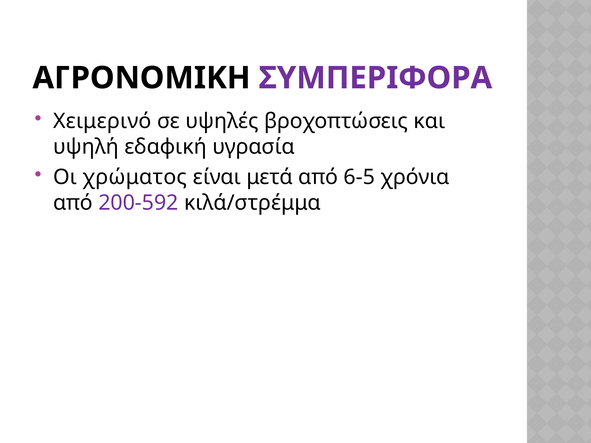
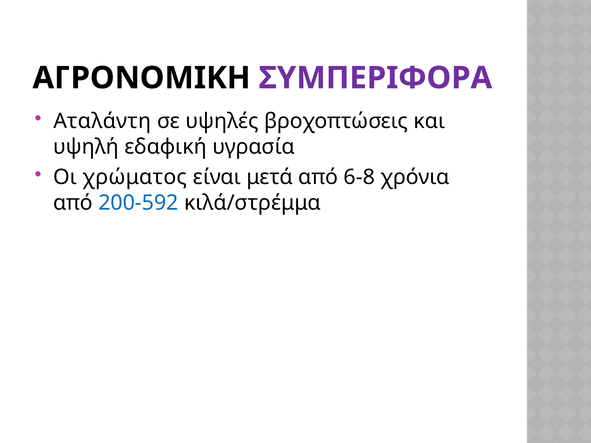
Χειμερινό: Χειμερινό -> Αταλάντη (102, 121)
6-5: 6-5 -> 6-8 (359, 177)
200-592 colour: purple -> blue (138, 203)
